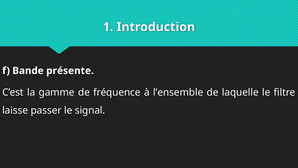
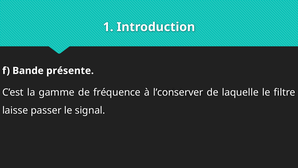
l’ensemble: l’ensemble -> l’conserver (178, 92)
